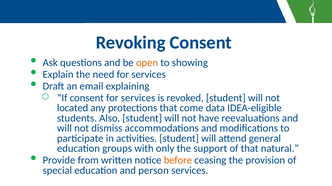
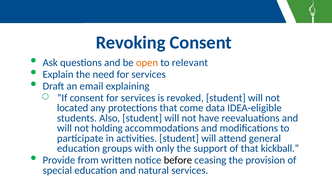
showing: showing -> relevant (190, 63)
dismiss: dismiss -> holding (107, 129)
natural: natural -> kickball (280, 149)
before colour: orange -> black (178, 161)
person: person -> natural (154, 171)
